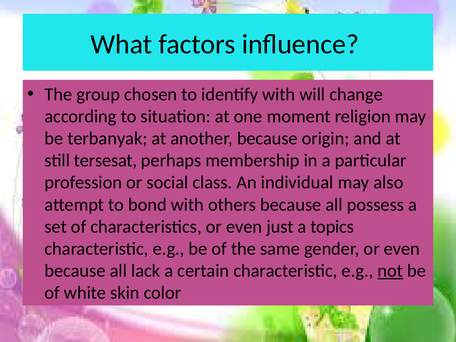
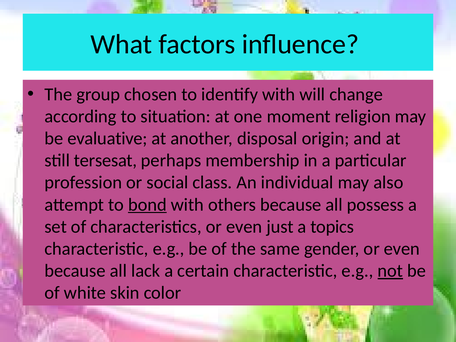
terbanyak: terbanyak -> evaluative (107, 138)
another because: because -> disposal (267, 138)
bond underline: none -> present (147, 205)
